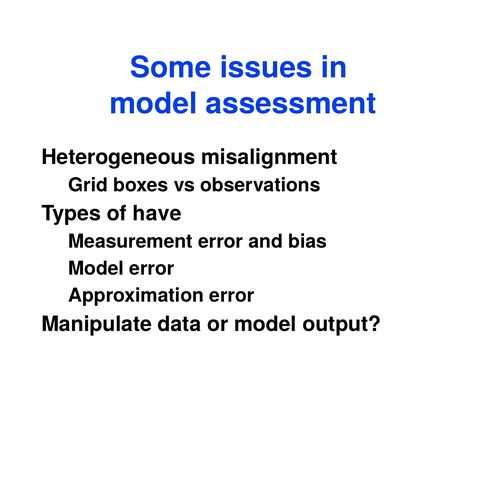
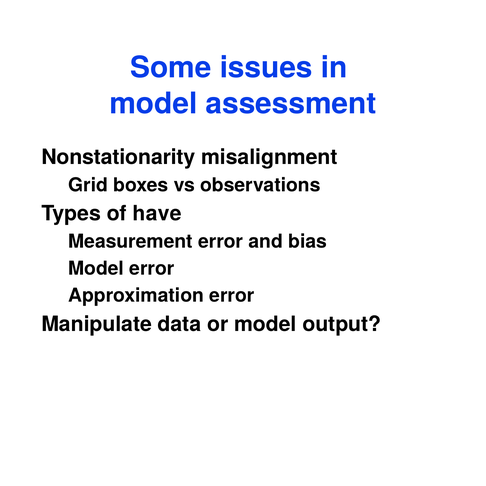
Heterogeneous: Heterogeneous -> Nonstationarity (118, 157)
